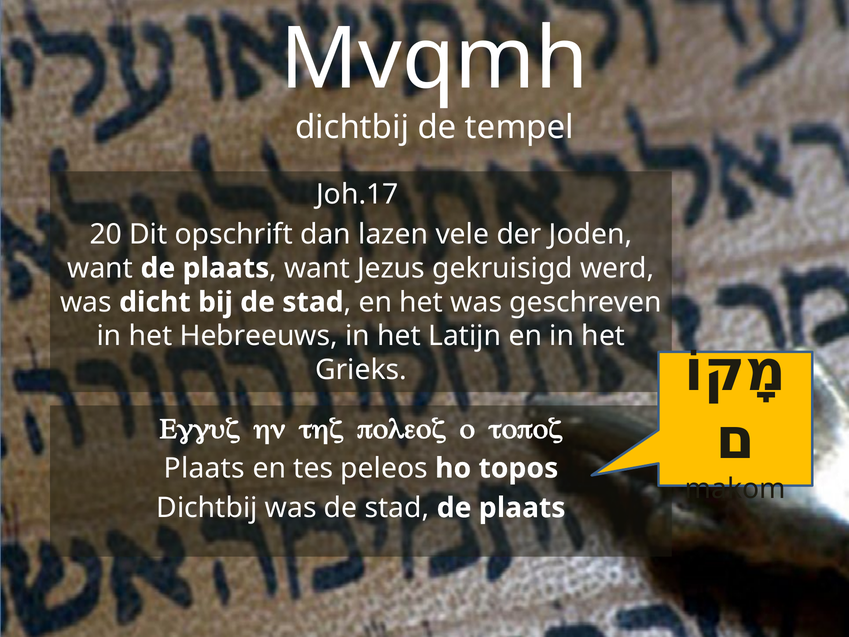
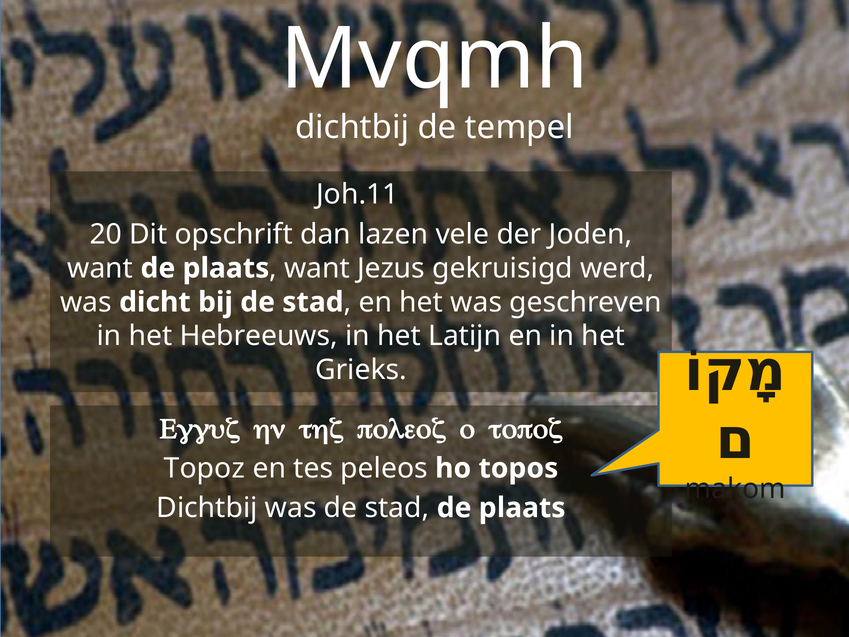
Joh.17: Joh.17 -> Joh.11 (357, 195)
Plaats: Plaats -> Topoz (204, 468)
